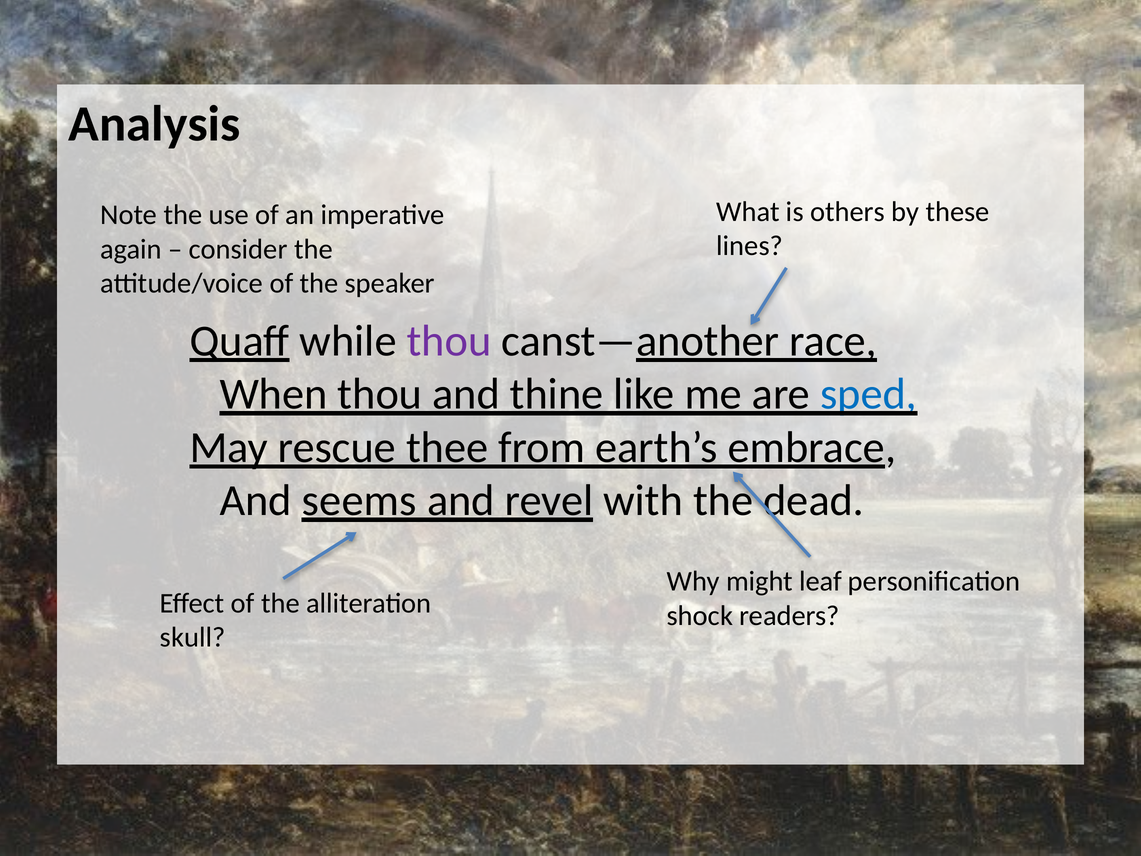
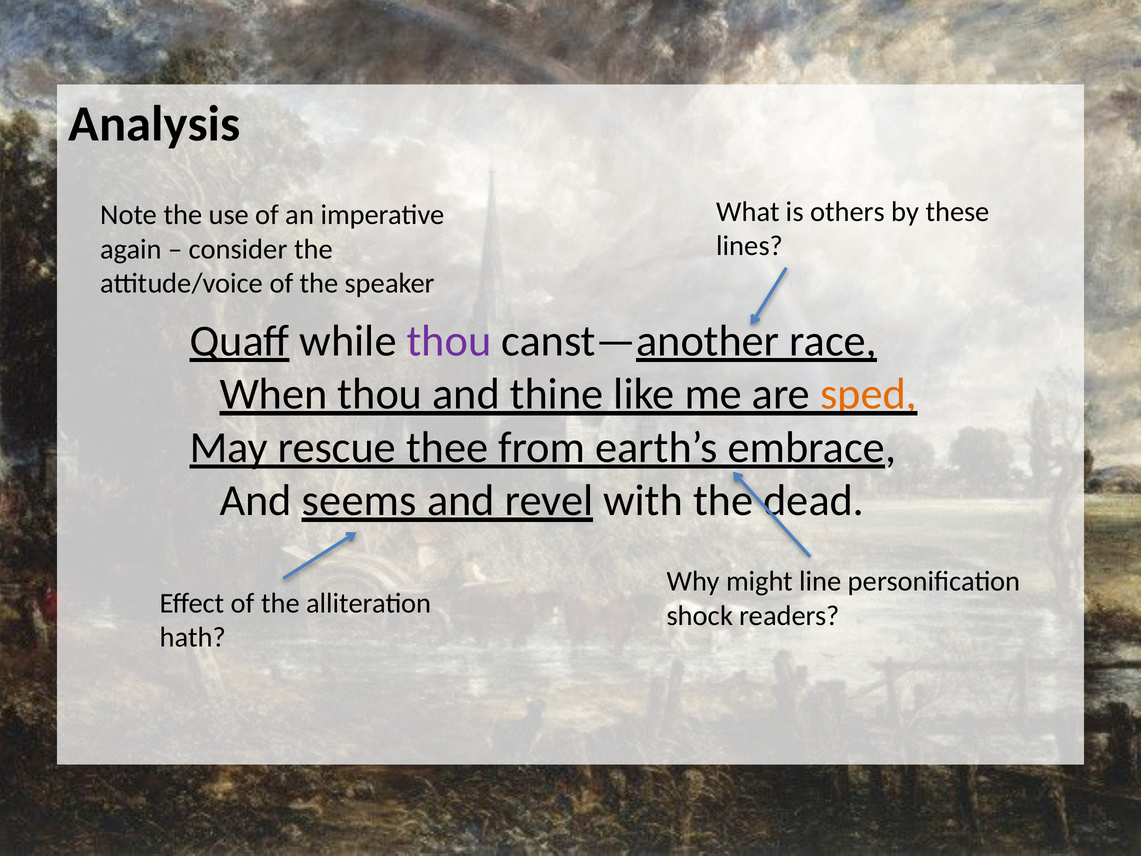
sped colour: blue -> orange (869, 394)
leaf: leaf -> line (820, 581)
skull: skull -> hath (193, 637)
